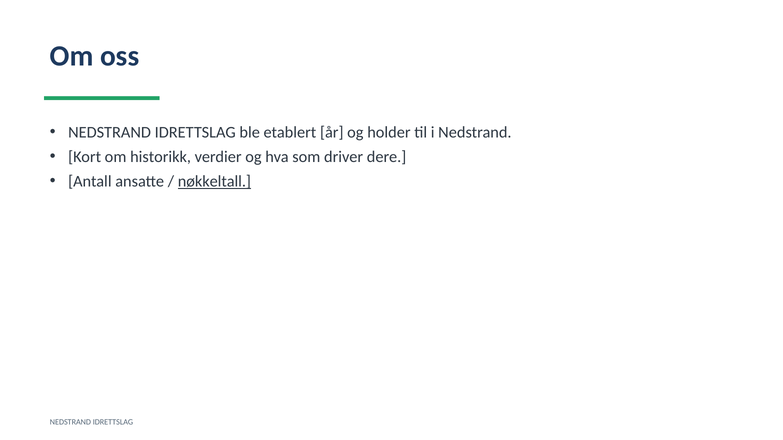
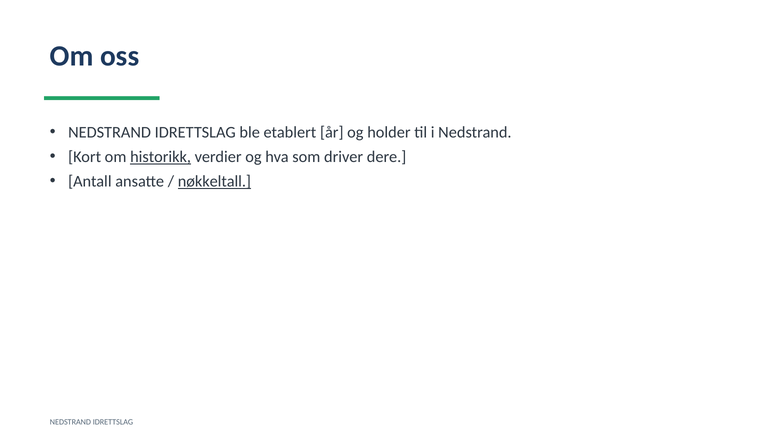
historikk underline: none -> present (161, 157)
